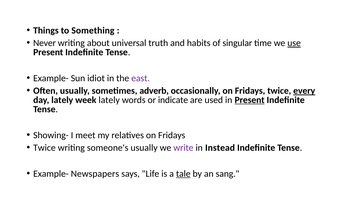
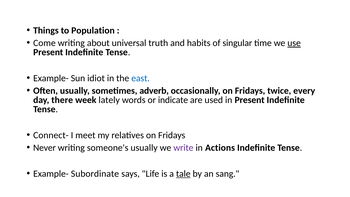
Something: Something -> Population (93, 31)
Never: Never -> Come (44, 43)
east colour: purple -> blue (141, 78)
every underline: present -> none (304, 91)
day lately: lately -> there (62, 100)
Present underline: present -> none (250, 100)
Showing-: Showing- -> Connect- (51, 135)
Twice: Twice -> Never (45, 148)
Instead: Instead -> Actions (220, 148)
Newspapers: Newspapers -> Subordinate (95, 174)
